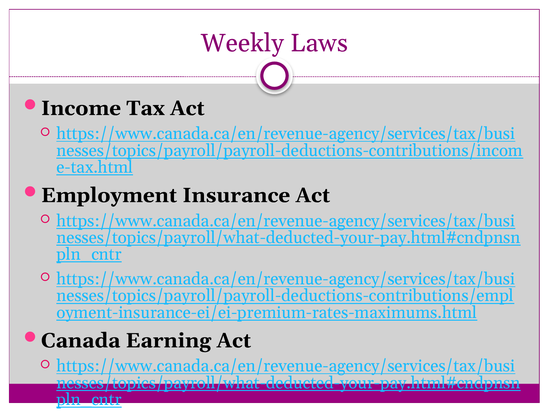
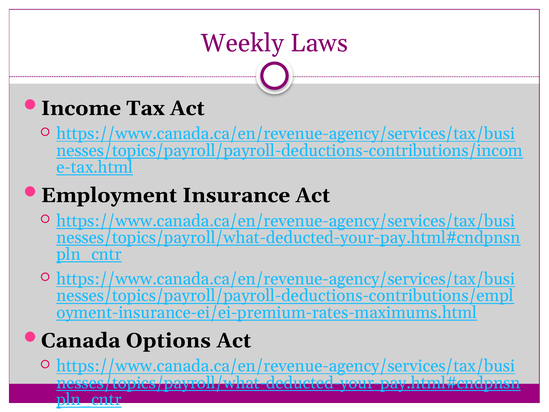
Earning: Earning -> Options (168, 340)
